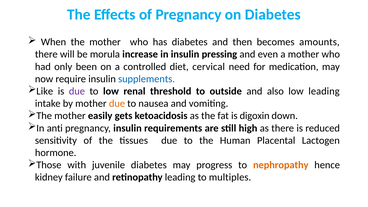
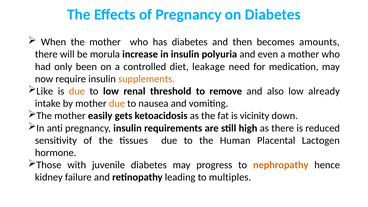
pressing: pressing -> polyuria (219, 54)
cervical: cervical -> leakage (209, 67)
supplements colour: blue -> orange (147, 79)
due colour: purple -> orange (77, 91)
outside: outside -> remove (226, 91)
low leading: leading -> already (324, 91)
digoxin: digoxin -> vicinity (255, 116)
